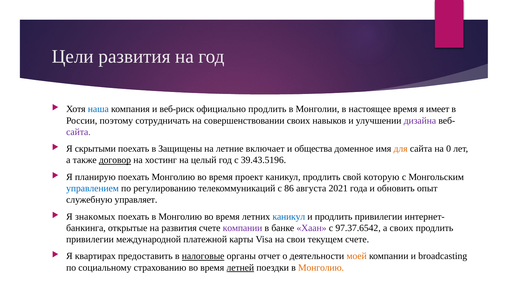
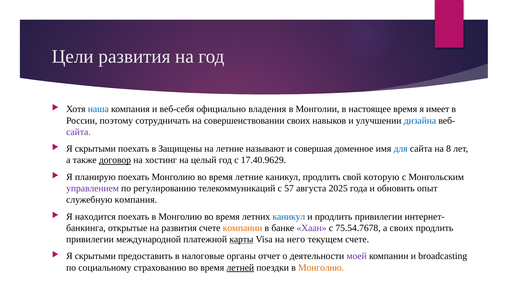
веб-риск: веб-риск -> веб-себя (177, 109)
официально продлить: продлить -> владения (267, 109)
дизайна colour: purple -> blue (420, 120)
включает: включает -> называют (265, 149)
общества: общества -> совершая (313, 149)
для colour: orange -> blue (401, 149)
0: 0 -> 8 (449, 149)
39.43.5196: 39.43.5196 -> 17.40.9629 (263, 160)
время проект: проект -> летние (249, 177)
управлением colour: blue -> purple (93, 188)
86: 86 -> 57 (289, 188)
2021: 2021 -> 2025 (338, 188)
служебную управляет: управляет -> компания (136, 200)
знакомых: знакомых -> находится (95, 216)
компании colour: purple -> orange (243, 228)
97.37.6542: 97.37.6542 -> 75.54.7678 (358, 228)
карты underline: none -> present (241, 239)
свои: свои -> него (296, 239)
квартирах: квартирах -> скрытыми (95, 256)
налоговые underline: present -> none (203, 256)
моей colour: orange -> purple (357, 256)
